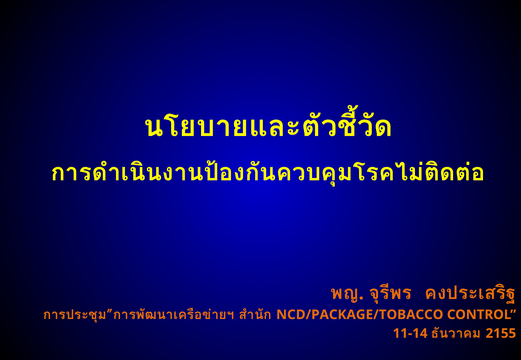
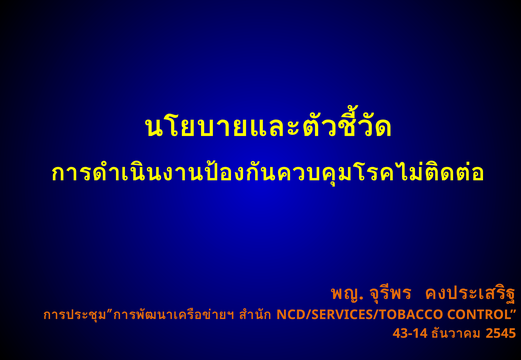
NCD/PACKAGE/TOBACCO: NCD/PACKAGE/TOBACCO -> NCD/SERVICES/TOBACCO (360, 315)
11-14: 11-14 -> 43-14 (410, 334)
2155: 2155 -> 2545 (501, 334)
